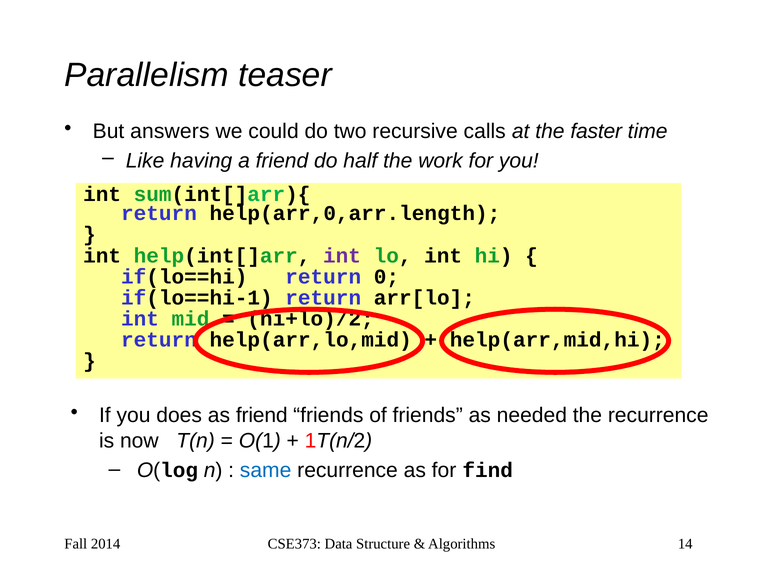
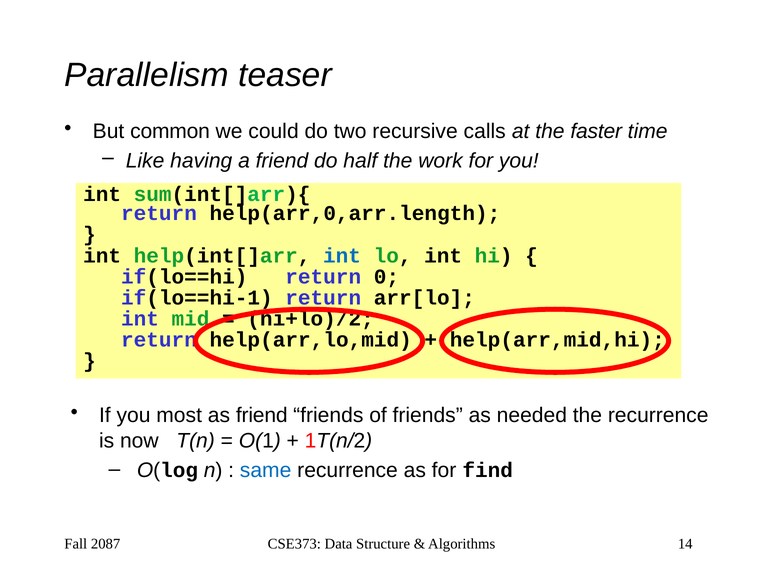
answers: answers -> common (170, 131)
int colour: purple -> blue (342, 255)
does: does -> most (179, 415)
2014: 2014 -> 2087 (106, 544)
